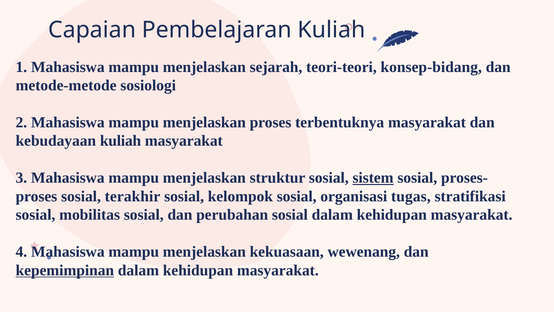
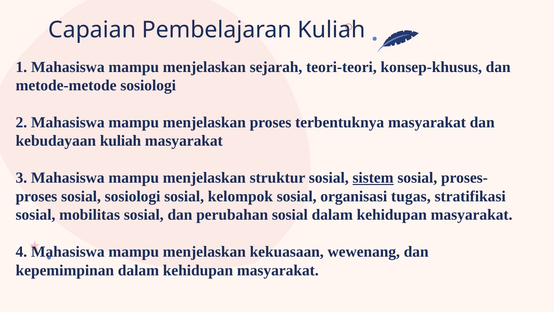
konsep-bidang: konsep-bidang -> konsep-khusus (431, 67)
sosial terakhir: terakhir -> sosiologi (133, 196)
kepemimpinan underline: present -> none (65, 270)
